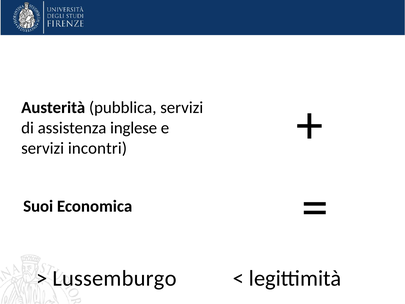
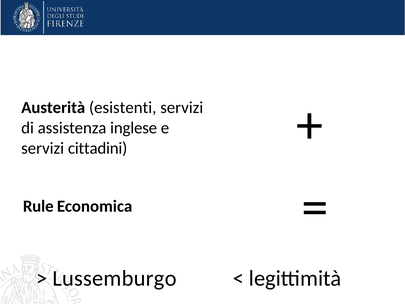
pubblica: pubblica -> esistenti (123, 108)
incontri: incontri -> cittadini (98, 148)
Suoi: Suoi -> Rule (38, 206)
